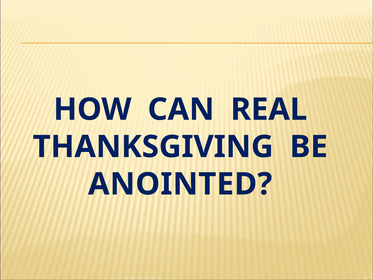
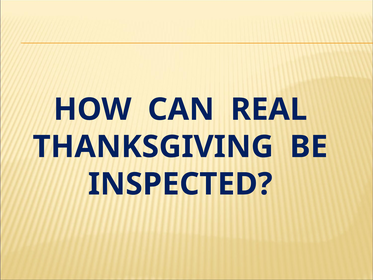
ANOINTED: ANOINTED -> INSPECTED (180, 184)
